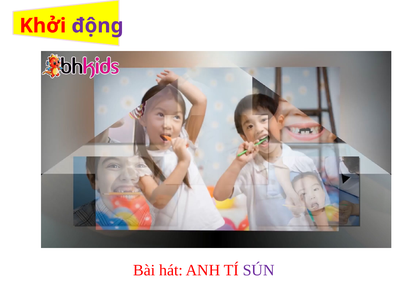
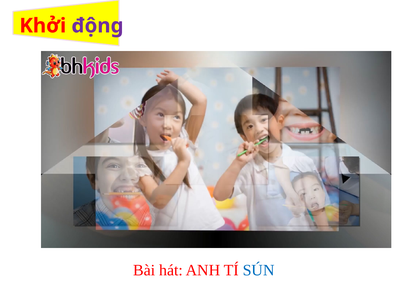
SÚN colour: purple -> blue (259, 270)
